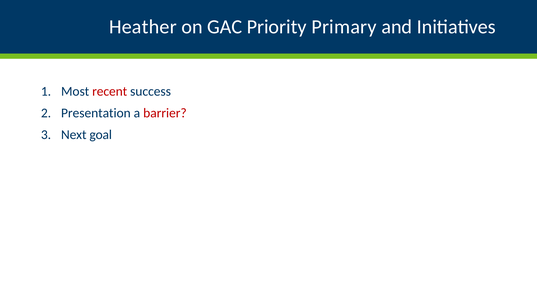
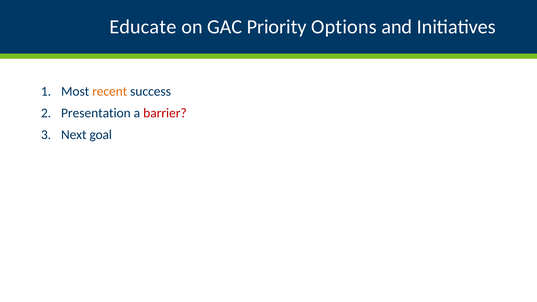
Heather: Heather -> Educate (143, 27)
Primary: Primary -> Options (344, 27)
recent colour: red -> orange (110, 91)
